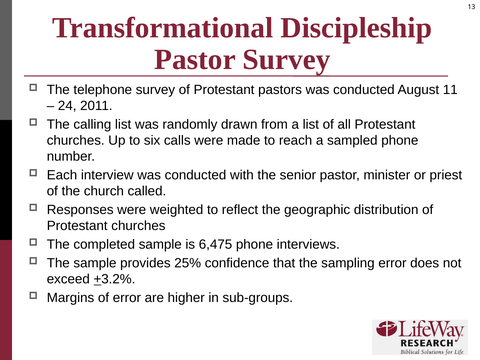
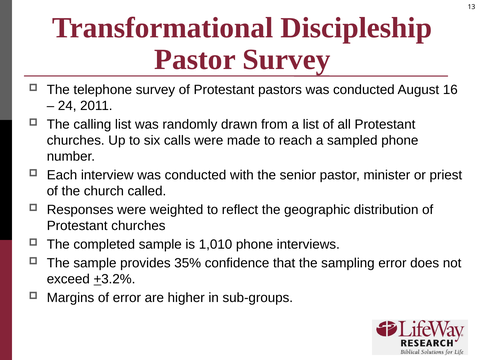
11: 11 -> 16 (450, 90)
6,475: 6,475 -> 1,010 (215, 244)
25%: 25% -> 35% (188, 263)
